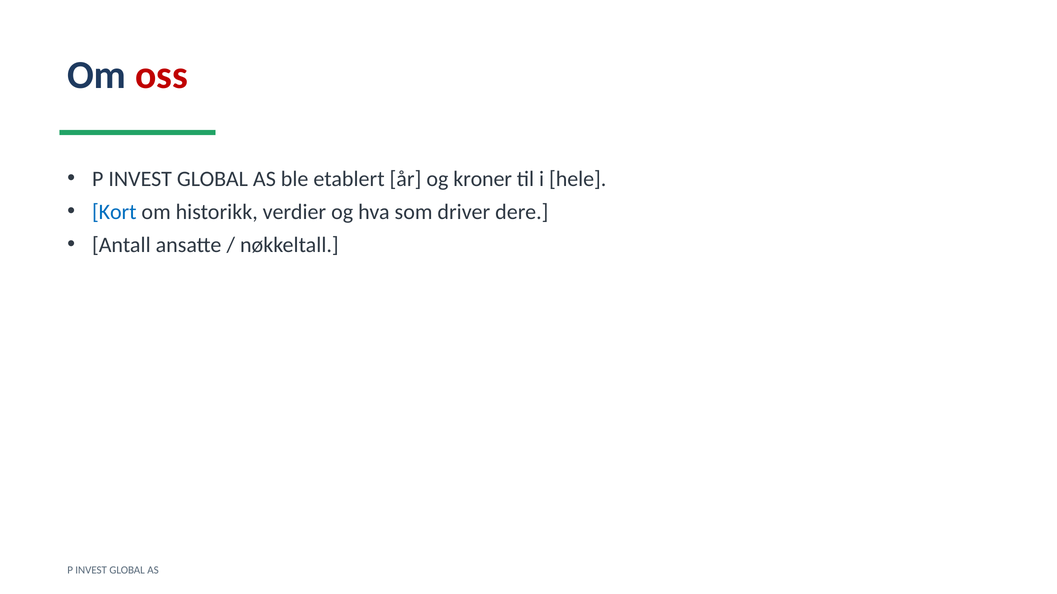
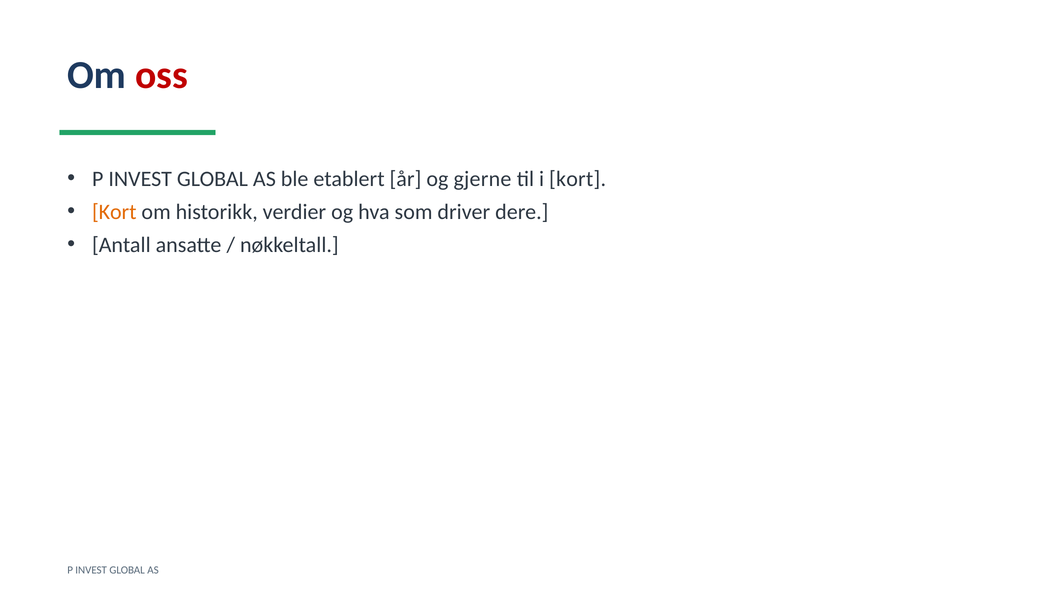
kroner: kroner -> gjerne (482, 179)
i hele: hele -> kort (578, 179)
Kort colour: blue -> orange (114, 212)
